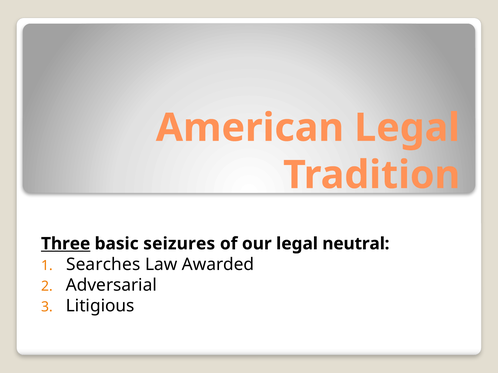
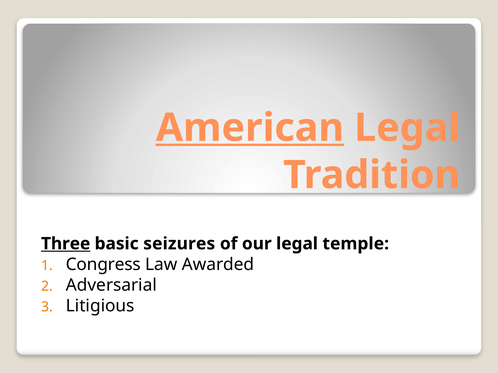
American underline: none -> present (250, 128)
neutral: neutral -> temple (356, 244)
Searches: Searches -> Congress (103, 265)
